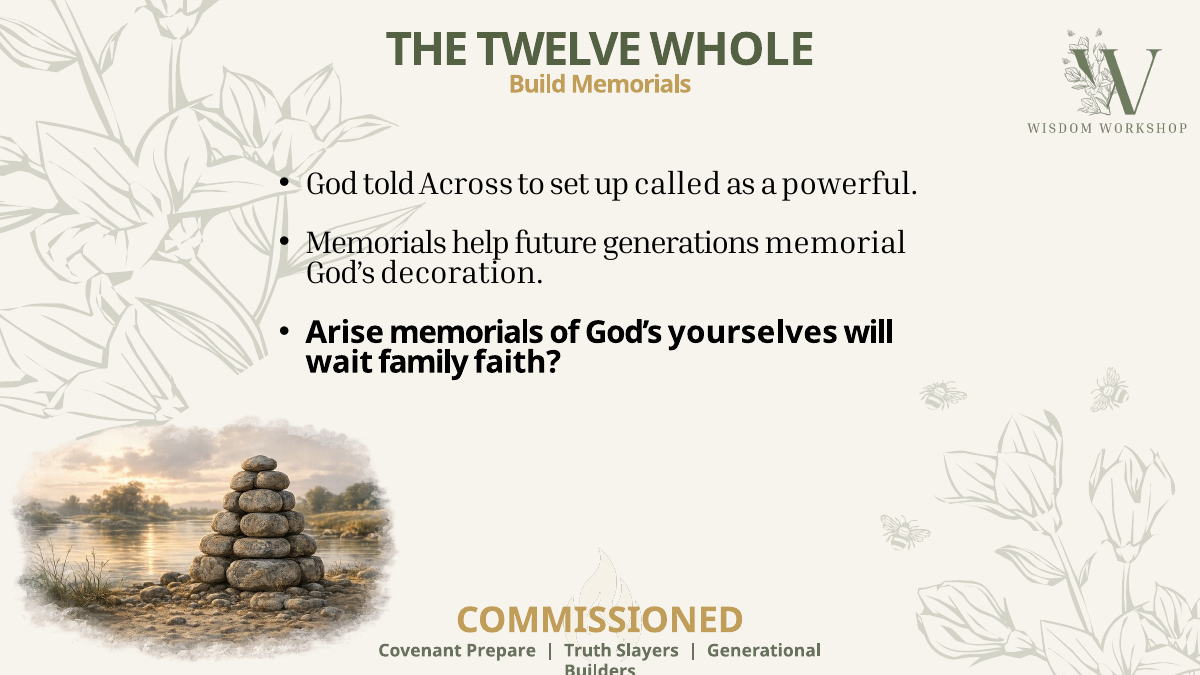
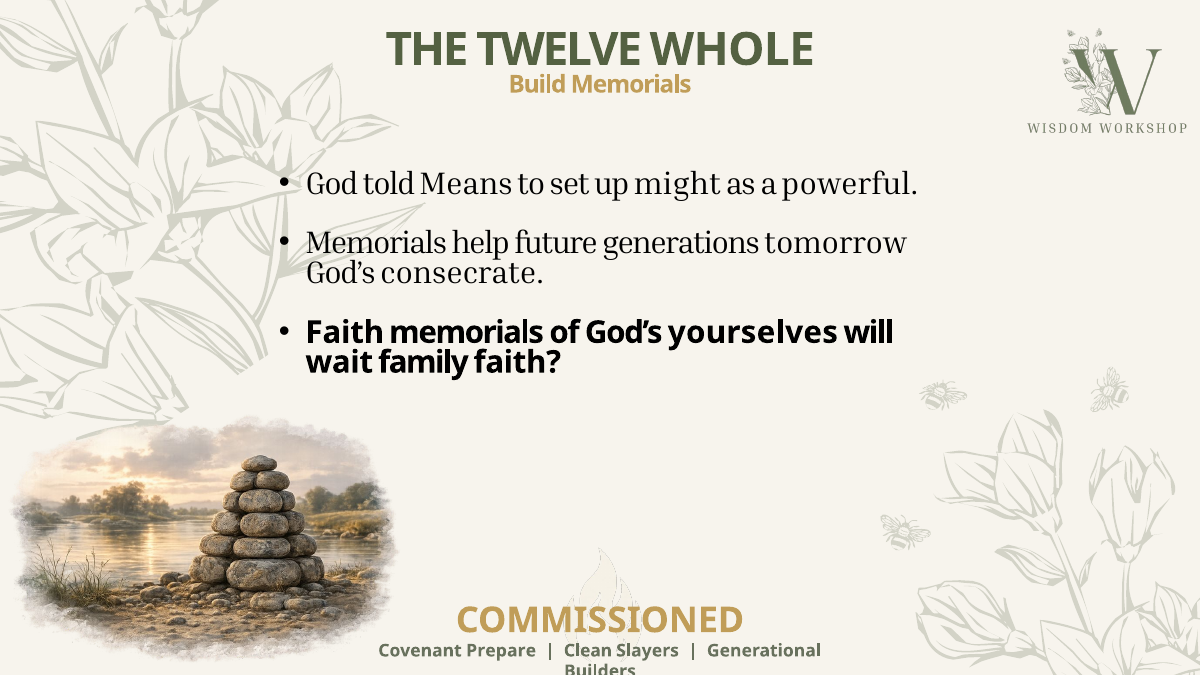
Across: Across -> Means (466, 184)
called: called -> might (678, 184)
memorial: memorial -> tomorrow (836, 243)
decoration: decoration -> consecrate (462, 273)
Arise: Arise -> Faith (345, 332)
Truth: Truth -> Clean (588, 651)
